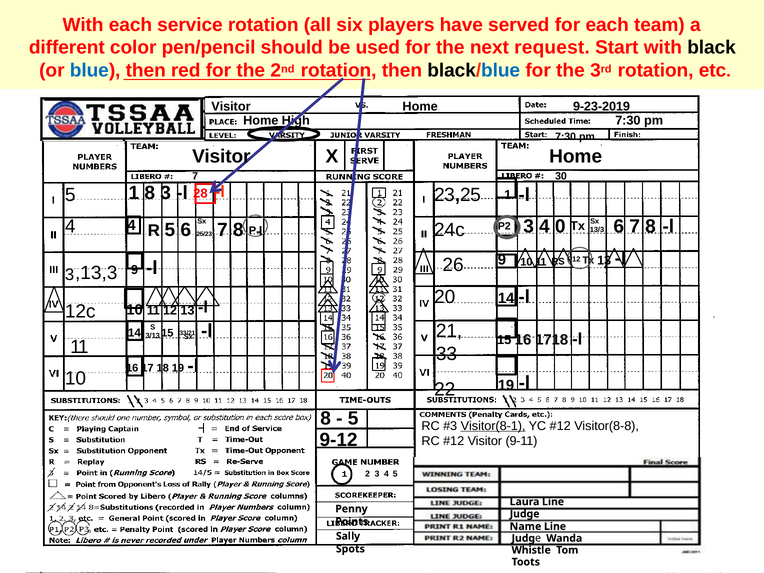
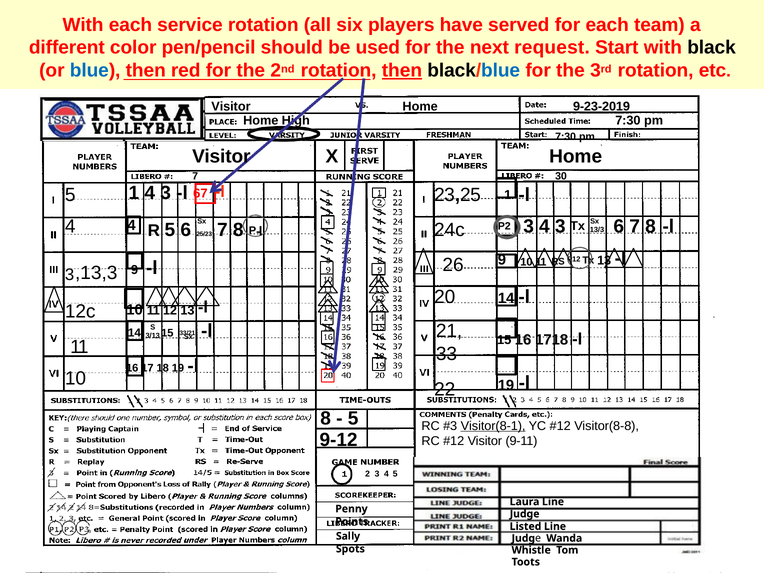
then underline: none -> present (402, 71)
1 8: 8 -> 4 (150, 193)
28: 28 -> 67 (200, 193)
3 4 0: 0 -> 3 (560, 227)
Name: Name -> Listed (526, 526)
